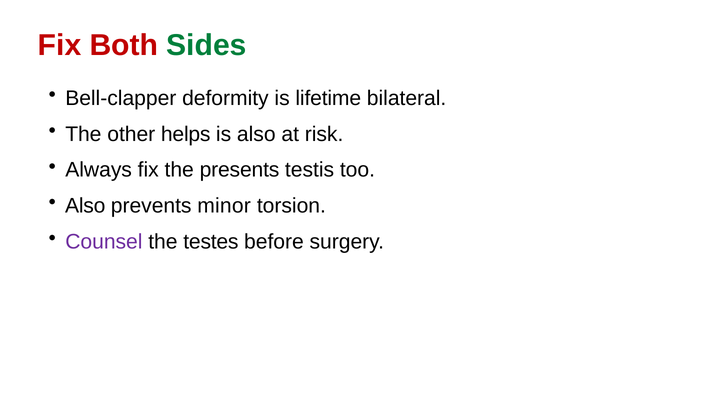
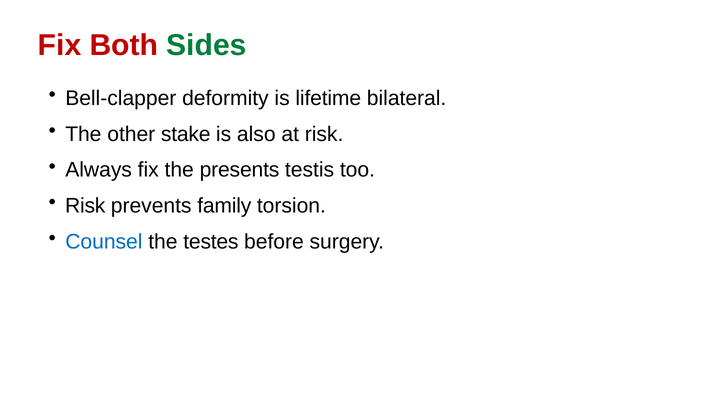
helps: helps -> stake (186, 134)
Also: Also -> Risk (85, 206)
minor: minor -> family (224, 206)
Counsel colour: purple -> blue (104, 242)
